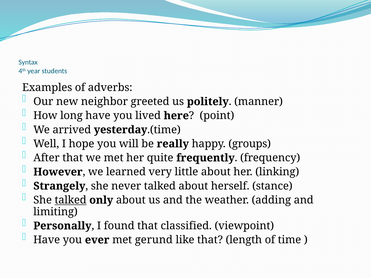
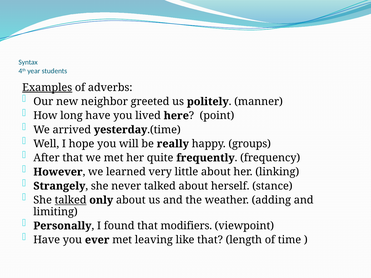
Examples underline: none -> present (47, 88)
classified: classified -> modifiers (186, 226)
gerund: gerund -> leaving (154, 240)
